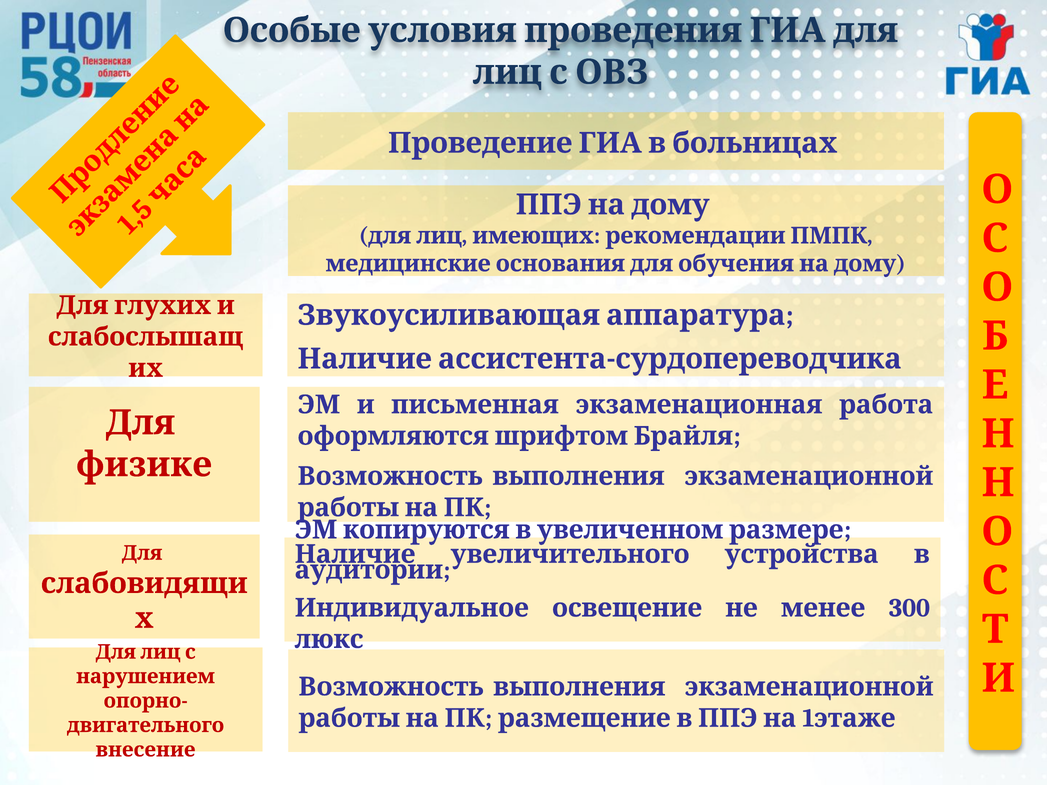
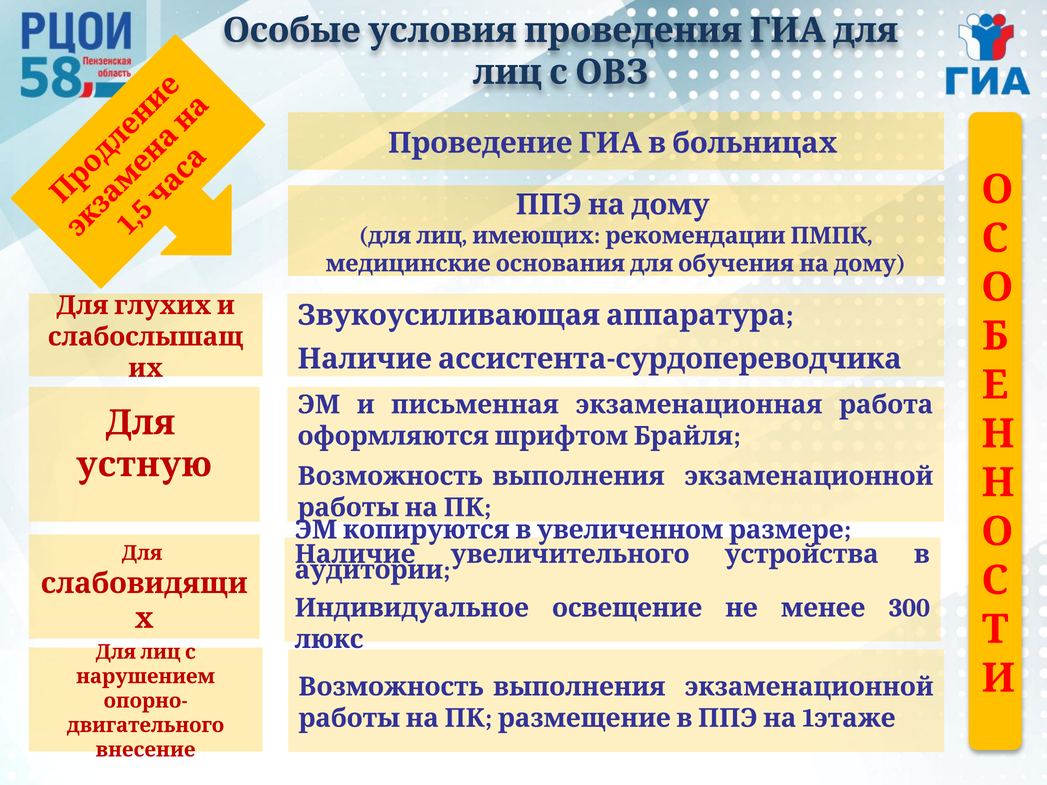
физике: физике -> устную (144, 465)
